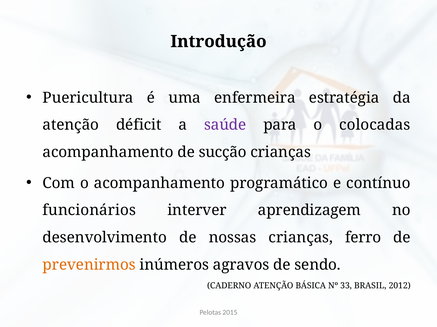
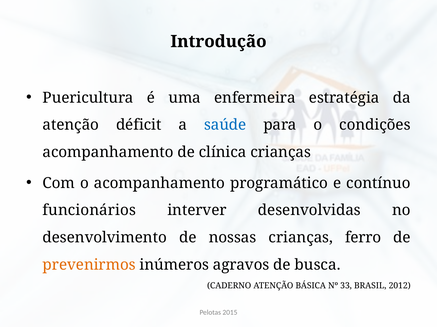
saúde colour: purple -> blue (225, 125)
colocadas: colocadas -> condições (375, 125)
sucção: sucção -> clínica (223, 153)
aprendizagem: aprendizagem -> desenvolvidas (309, 211)
sendo: sendo -> busca (318, 265)
